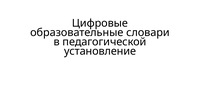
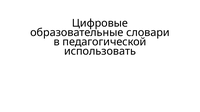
установление: установление -> использовать (100, 51)
